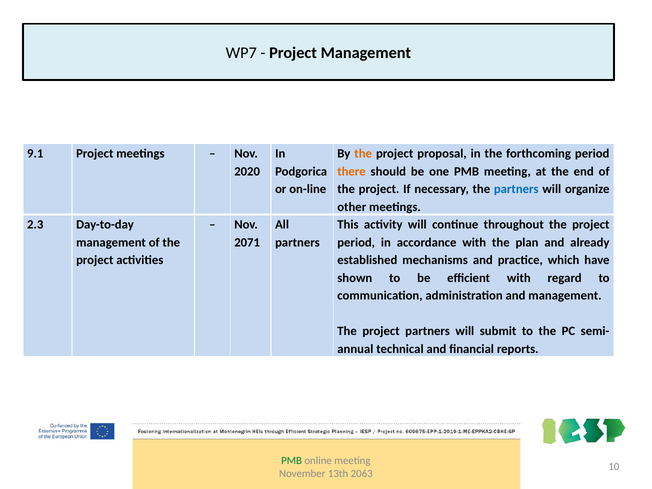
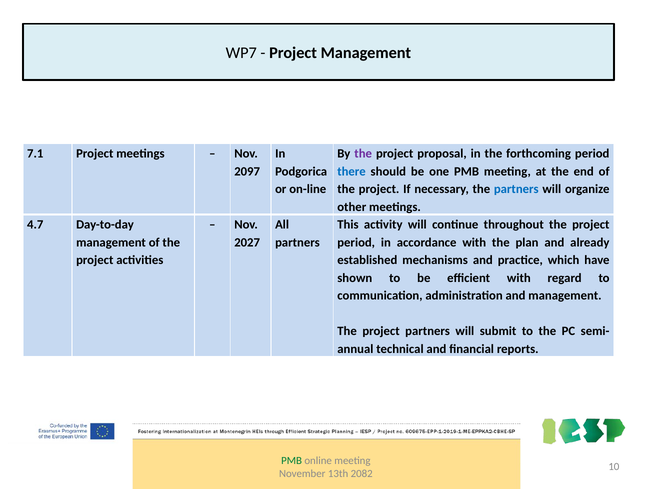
9.1: 9.1 -> 7.1 (35, 154)
the colour: orange -> purple (363, 154)
2020: 2020 -> 2097 (247, 171)
there colour: orange -> blue (352, 171)
2.3: 2.3 -> 4.7 (35, 225)
2071: 2071 -> 2027 (247, 242)
2063: 2063 -> 2082 (362, 474)
